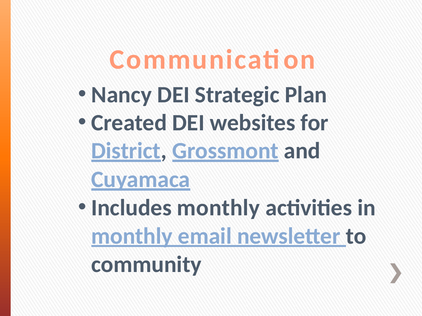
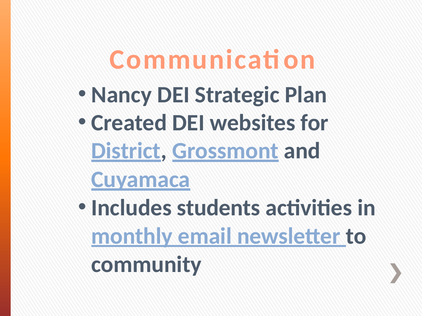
Includes monthly: monthly -> students (219, 208)
